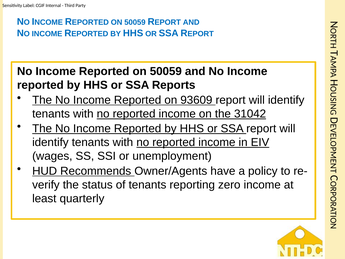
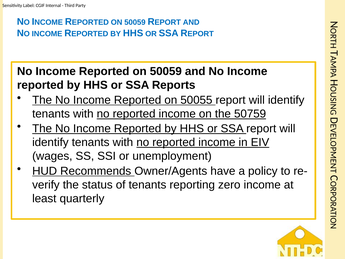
93609: 93609 -> 50055 (196, 100)
31042: 31042 -> 50759 (250, 114)
